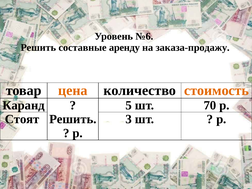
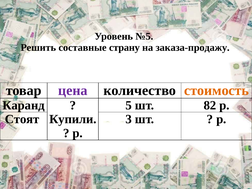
№6: №6 -> №5 (144, 36)
аренду: аренду -> страну (124, 48)
цена colour: orange -> purple (73, 91)
70: 70 -> 82 (210, 105)
Решить: Решить -> Купили (73, 119)
